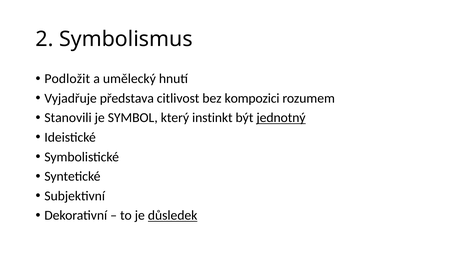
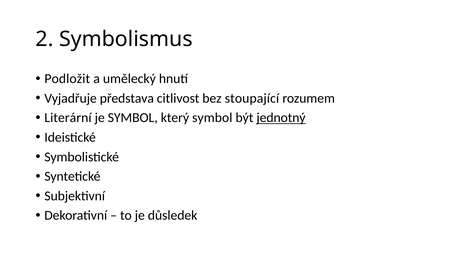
kompozici: kompozici -> stoupající (252, 99)
Stanovili: Stanovili -> Literární (68, 118)
který instinkt: instinkt -> symbol (212, 118)
důsledek underline: present -> none (173, 216)
